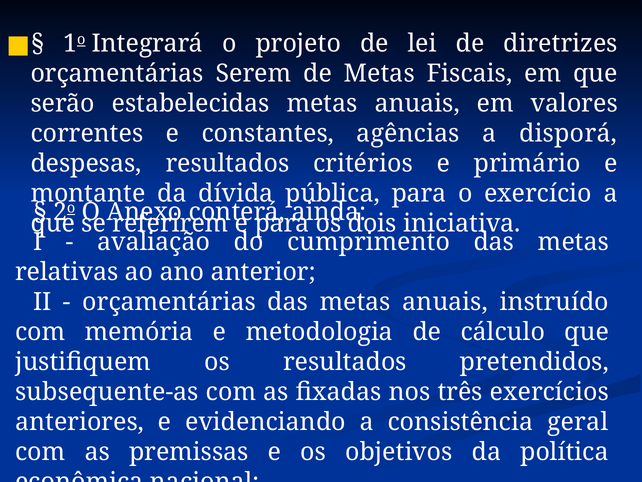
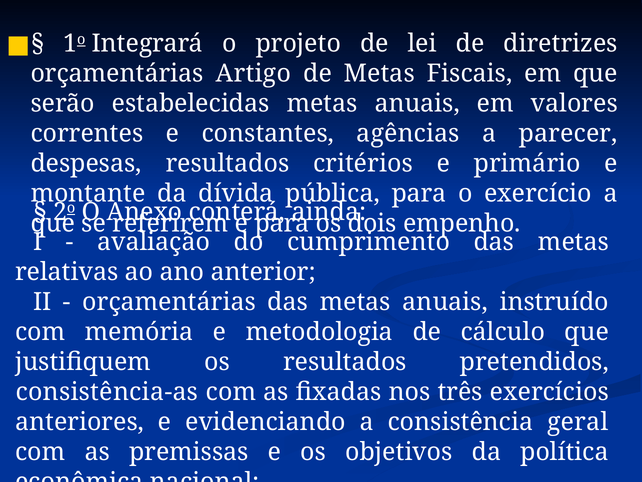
Serem: Serem -> Artigo (253, 73)
disporá: disporá -> parecer (568, 133)
iniciativa: iniciativa -> empenho (462, 223)
subsequente-as: subsequente-as -> consistência-as (107, 392)
